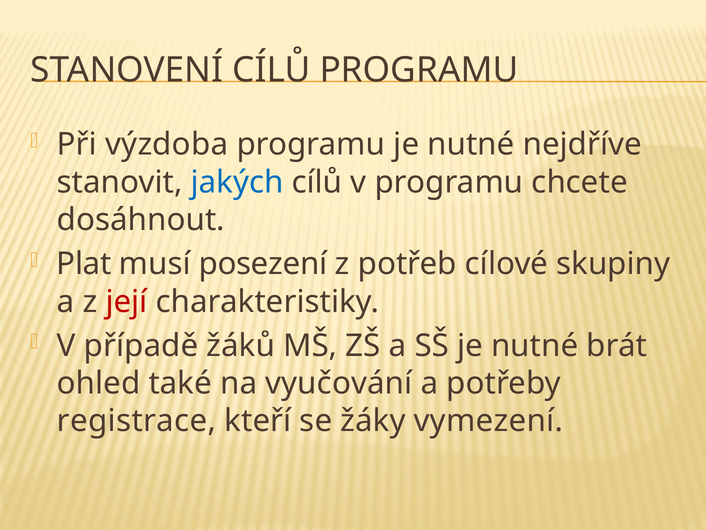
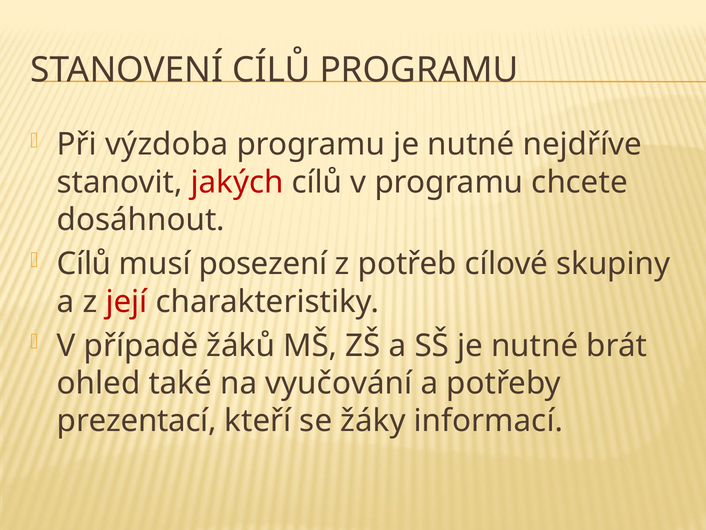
jakých colour: blue -> red (237, 182)
Plat: Plat -> Cílů (84, 264)
registrace: registrace -> prezentací (137, 421)
vymezení: vymezení -> informací (488, 421)
